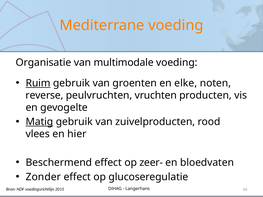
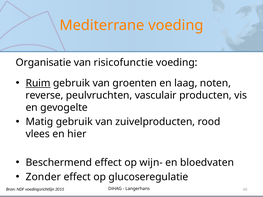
multimodale: multimodale -> risicofunctie (124, 63)
elke: elke -> laag (186, 83)
vruchten: vruchten -> vasculair (156, 95)
Matig underline: present -> none (39, 122)
zeer-: zeer- -> wijn- (151, 163)
